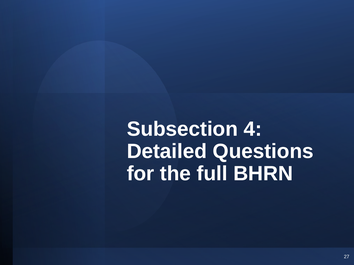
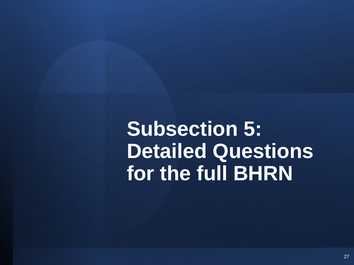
4: 4 -> 5 (253, 129)
